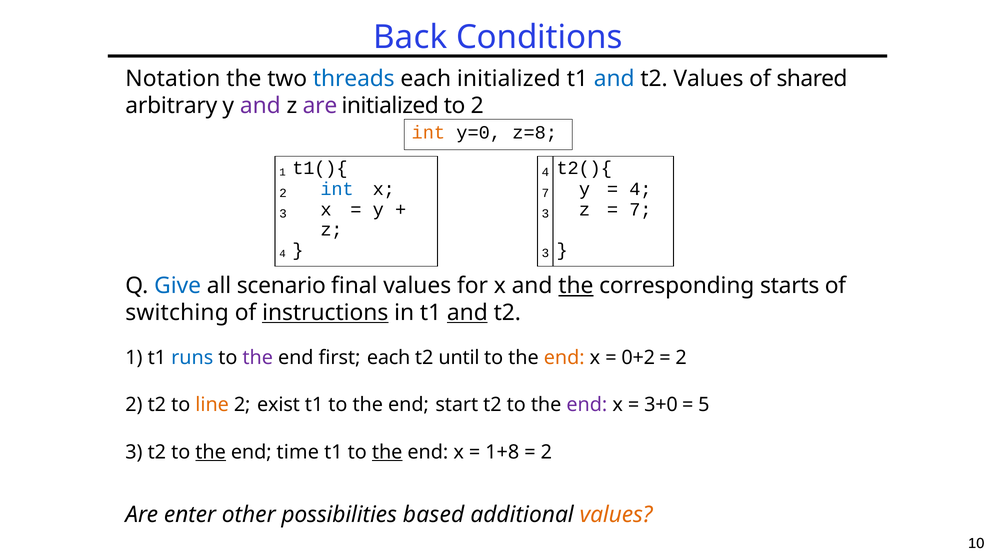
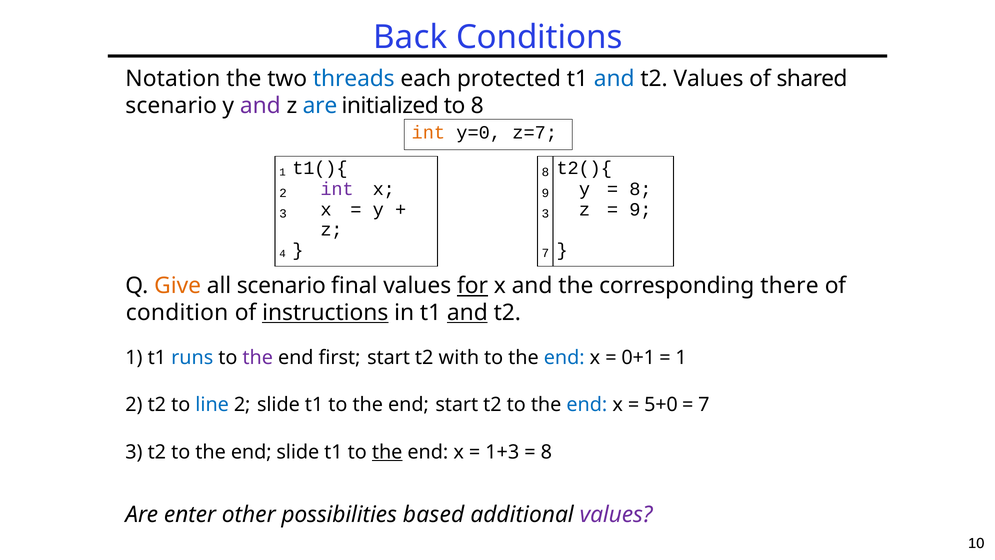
each initialized: initialized -> protected (509, 78)
arbitrary: arbitrary -> scenario (171, 105)
are colour: purple -> blue (320, 105)
to 2: 2 -> 8 (477, 105)
z=8: z=8 -> z=7 (535, 133)
t1(){ 4: 4 -> 8 (545, 172)
int colour: blue -> purple (337, 189)
x 7: 7 -> 9 (545, 193)
4: 4 -> 8 (640, 189)
7: 7 -> 9 (640, 210)
3: 3 -> 7 (545, 253)
Give colour: blue -> orange (178, 286)
for underline: none -> present (473, 286)
the underline: present -> none (576, 286)
starts: starts -> there (789, 286)
switching: switching -> condition (177, 313)
first each: each -> start (389, 357)
until: until -> with (459, 357)
end colour: orange -> blue (564, 357)
0+2: 0+2 -> 0+1 (638, 357)
2: 2 -> 1 (681, 357)
line colour: orange -> blue (212, 405)
2 exist: exist -> slide (278, 405)
end colour: purple -> blue (587, 405)
3+0: 3+0 -> 5+0 (661, 405)
5: 5 -> 7 (704, 405)
the underline: present -> none (211, 452)
end time: time -> slide (298, 452)
1+8: 1+8 -> 1+3 (502, 452)
2: 2 -> 8 (546, 452)
values colour: orange -> purple (616, 515)
